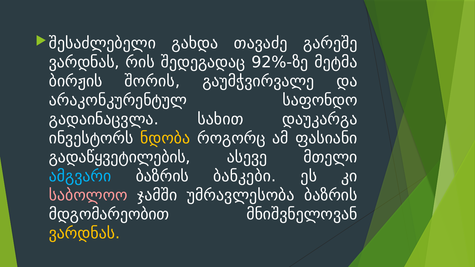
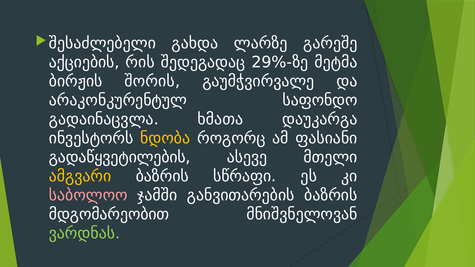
თავაძე: თავაძე -> ლარზე (261, 43)
ვარდნას: ვარდნას -> აქციების (84, 62)
92%-ზე: 92%-ზე -> 29%-ზე (280, 62)
სახით: სახით -> ხმათა (220, 119)
ამგვარი colour: light blue -> yellow (80, 176)
ბანკები: ბანკები -> სწრაფი (245, 176)
უმრავლესობა: უმრავლესობა -> განვითარების (241, 195)
ვარდნას colour: yellow -> light green (84, 233)
